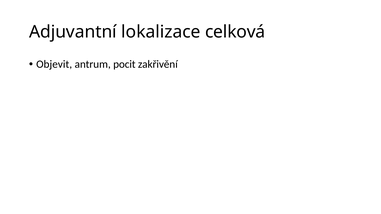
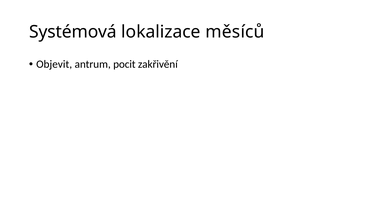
Adjuvantní: Adjuvantní -> Systémová (73, 32)
celková: celková -> měsíců (235, 32)
